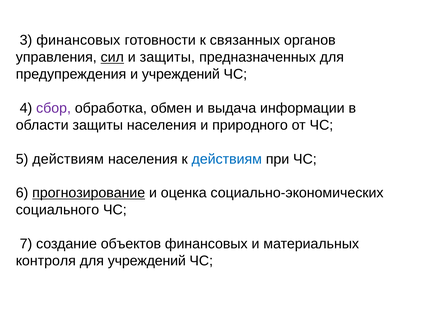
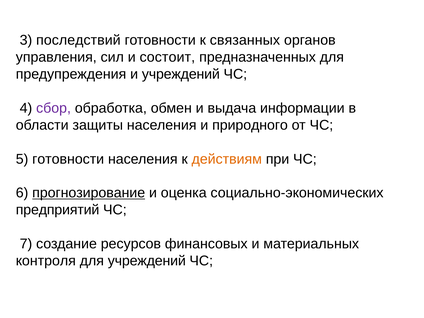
3 финансовых: финансовых -> последствий (78, 40)
сил underline: present -> none (112, 57)
и защиты: защиты -> состоит (167, 57)
5 действиям: действиям -> готовности (68, 159)
действиям colour: blue -> orange (227, 159)
социального: социального -> предприятий (58, 210)
объектов: объектов -> ресурсов (131, 244)
